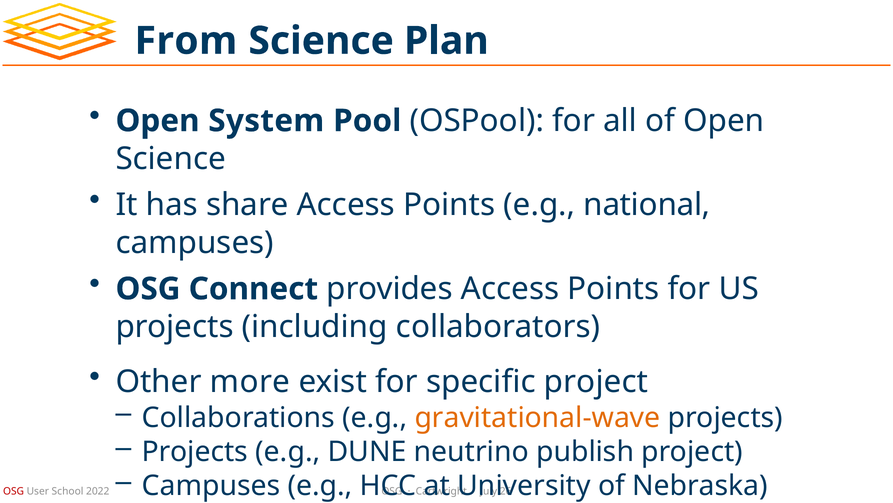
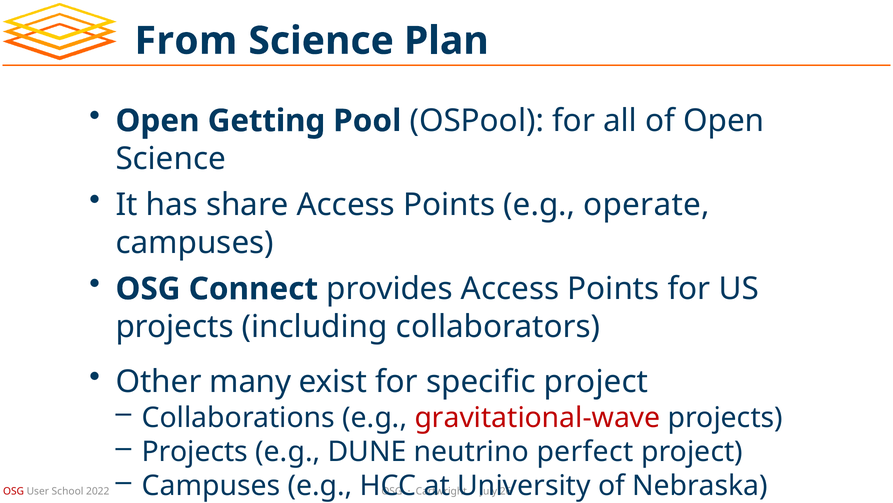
System: System -> Getting (266, 121)
national: national -> operate (647, 205)
more: more -> many (250, 381)
gravitational-wave colour: orange -> red (537, 417)
publish: publish -> perfect (585, 451)
